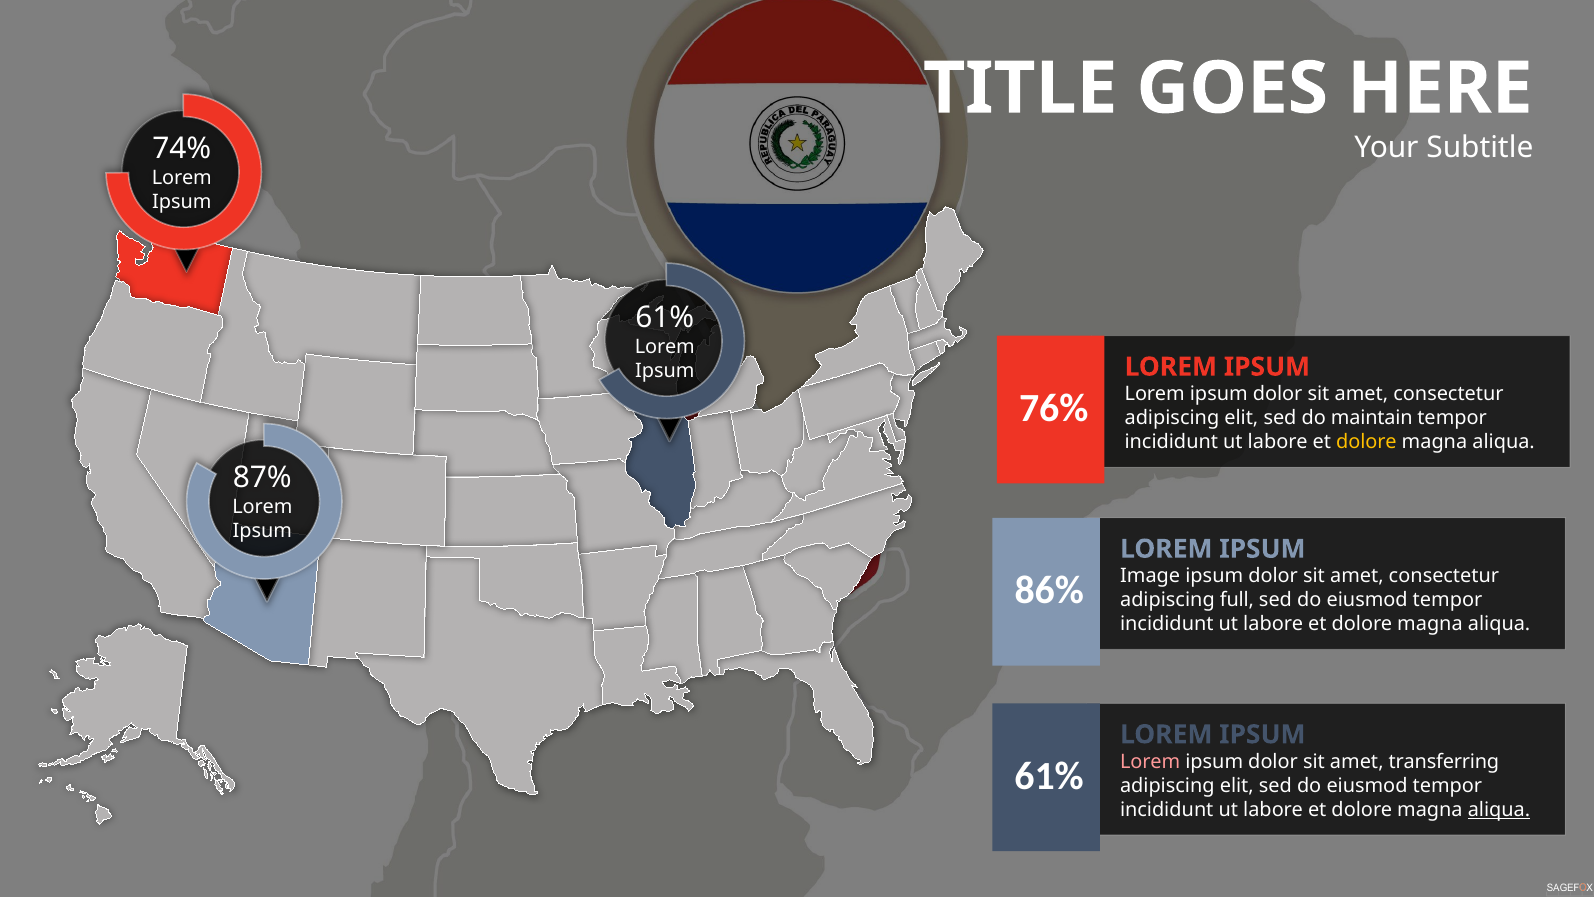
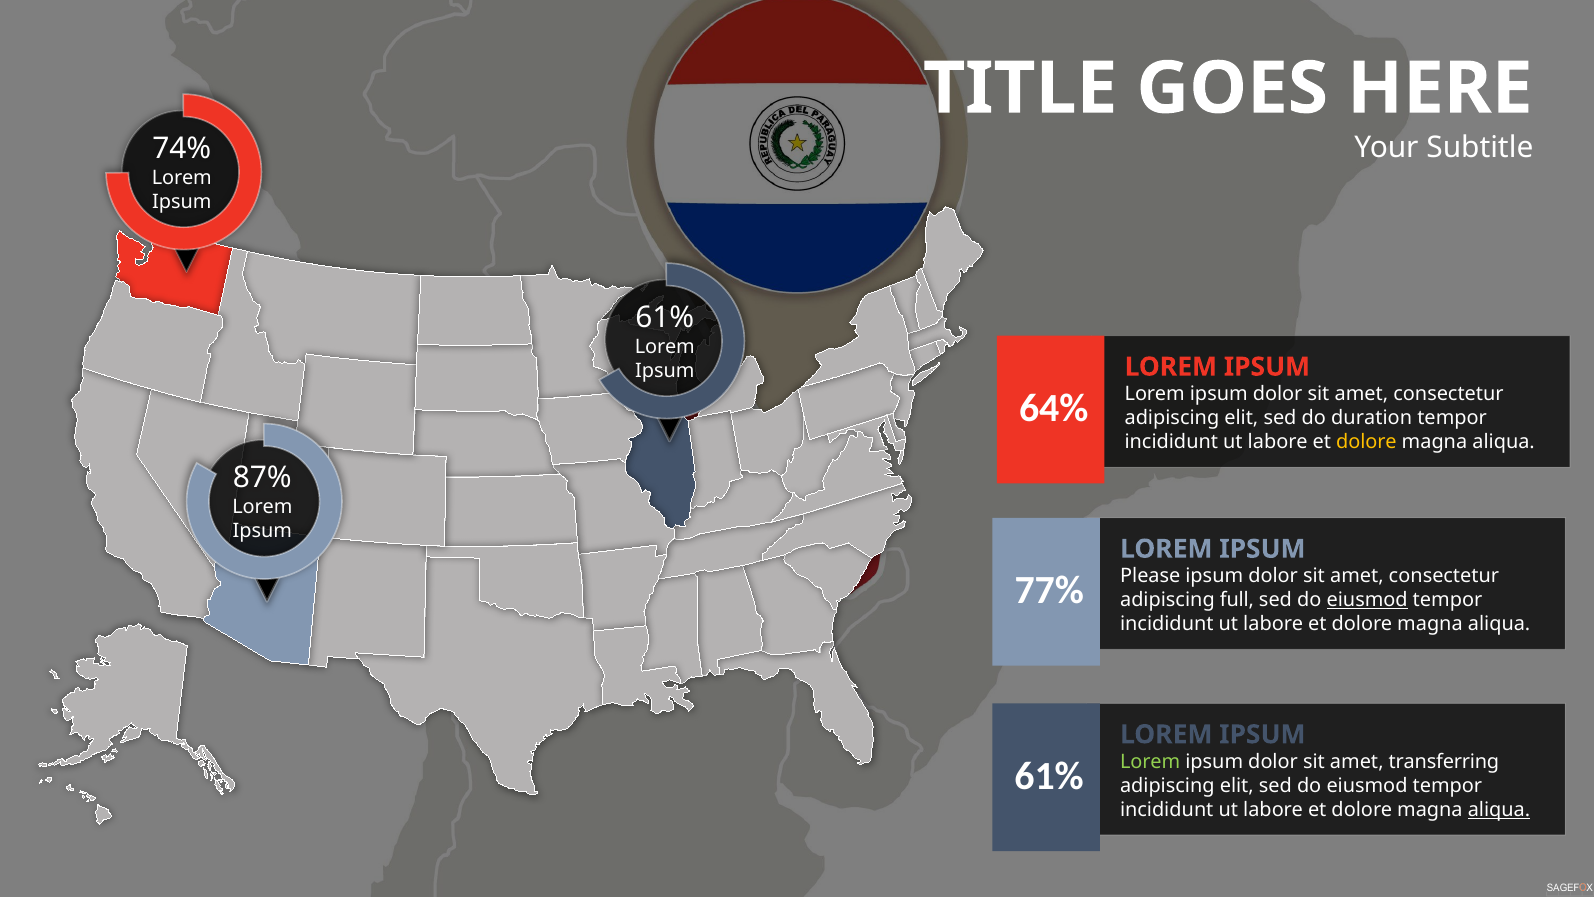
76%: 76% -> 64% (1054, 408)
maintain: maintain -> duration (1372, 418)
Image: Image -> Please (1150, 576)
86%: 86% -> 77% (1049, 590)
eiusmod underline: none -> present (1367, 600)
Lorem colour: pink -> light green (1150, 762)
